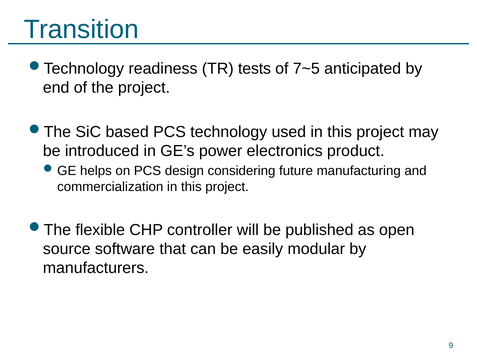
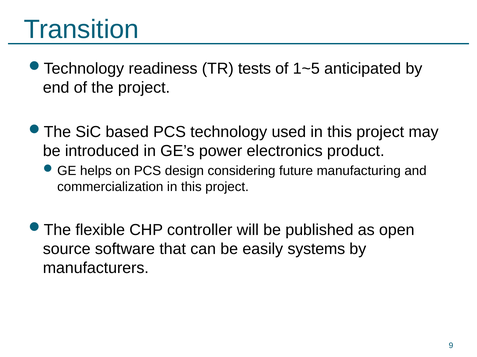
7~5: 7~5 -> 1~5 (306, 69)
modular: modular -> systems (316, 249)
